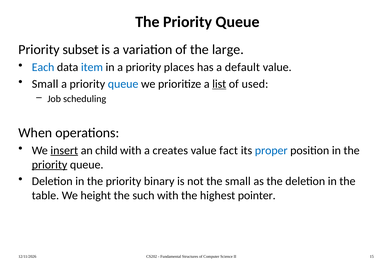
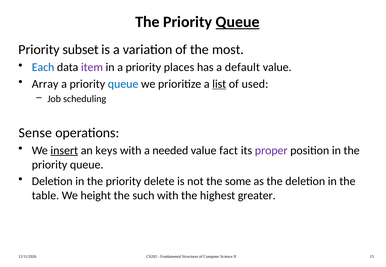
Queue underline: none -> present (238, 22)
large: large -> most (228, 50)
item colour: blue -> purple (92, 67)
Small: Small -> Array (45, 84)
When: When -> Sense (35, 133)
child: child -> keys (106, 150)
creates: creates -> needed (170, 150)
proper colour: blue -> purple (271, 150)
priority underline: present -> none (50, 165)
binary: binary -> delete (159, 181)
the small: small -> some (238, 181)
pointer: pointer -> greater (257, 196)
